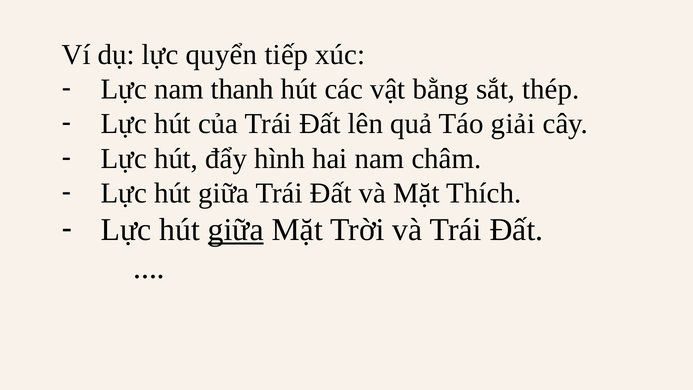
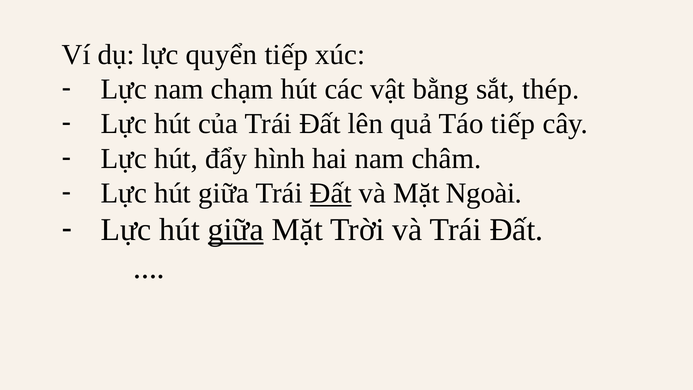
thanh: thanh -> chạm (242, 89)
Táo giải: giải -> tiếp (513, 124)
Đất underline: none -> present (331, 193)
Thích: Thích -> Ngoài (484, 193)
